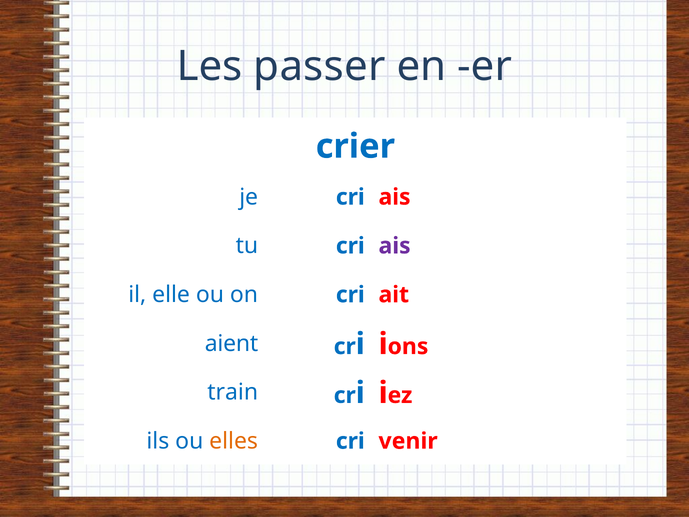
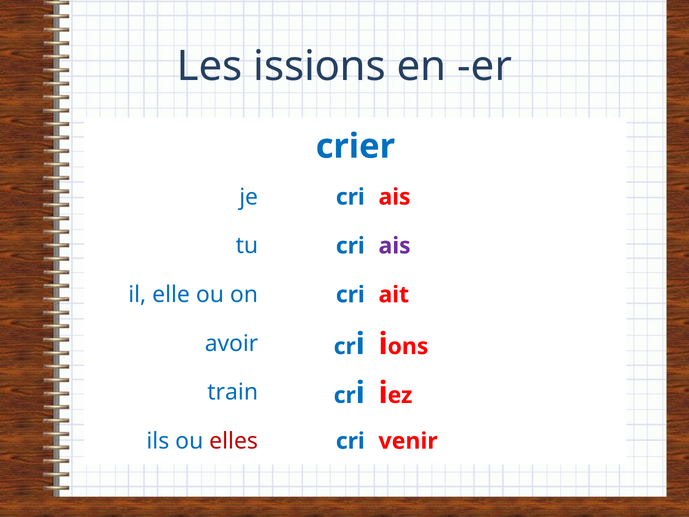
passer: passer -> issions (320, 66)
aient: aient -> avoir (231, 343)
elles colour: orange -> red (234, 441)
